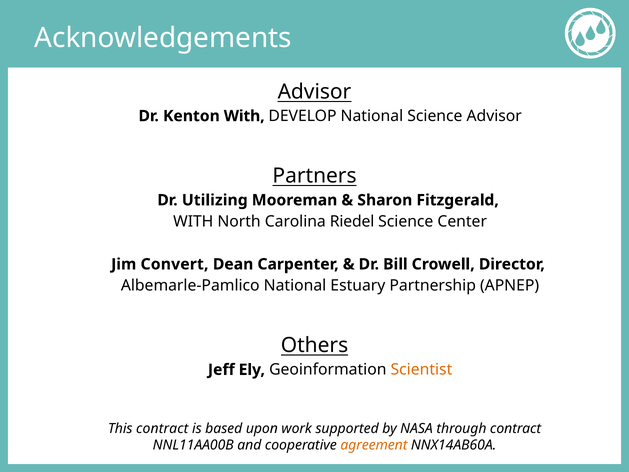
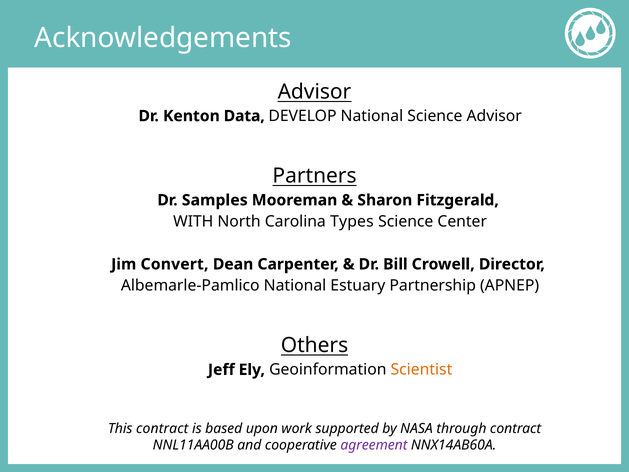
Kenton With: With -> Data (244, 116)
Utilizing: Utilizing -> Samples (215, 200)
Riedel: Riedel -> Types (352, 221)
agreement colour: orange -> purple (374, 445)
